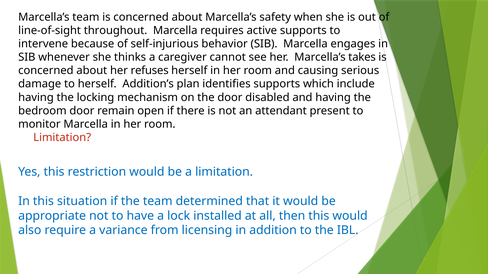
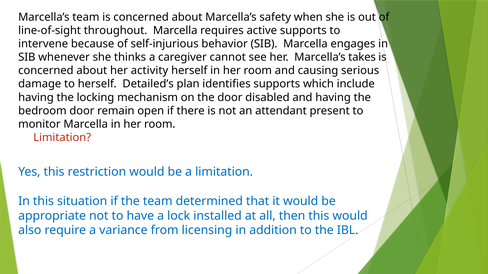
refuses: refuses -> activity (150, 71)
Addition’s: Addition’s -> Detailed’s (148, 84)
